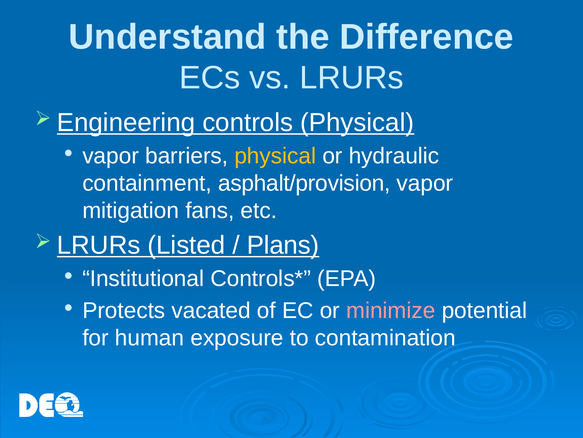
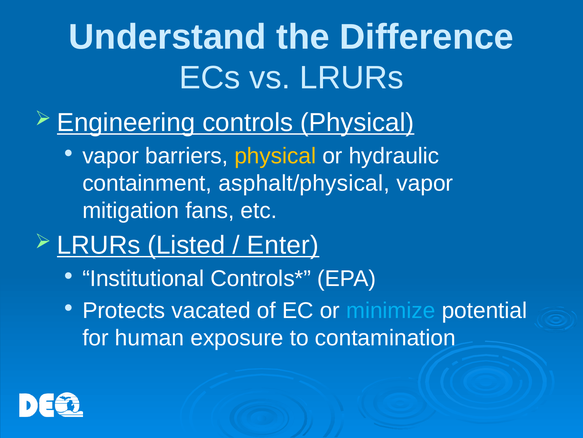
asphalt/provision: asphalt/provision -> asphalt/physical (304, 183)
Plans: Plans -> Enter (283, 245)
minimize colour: pink -> light blue (391, 310)
